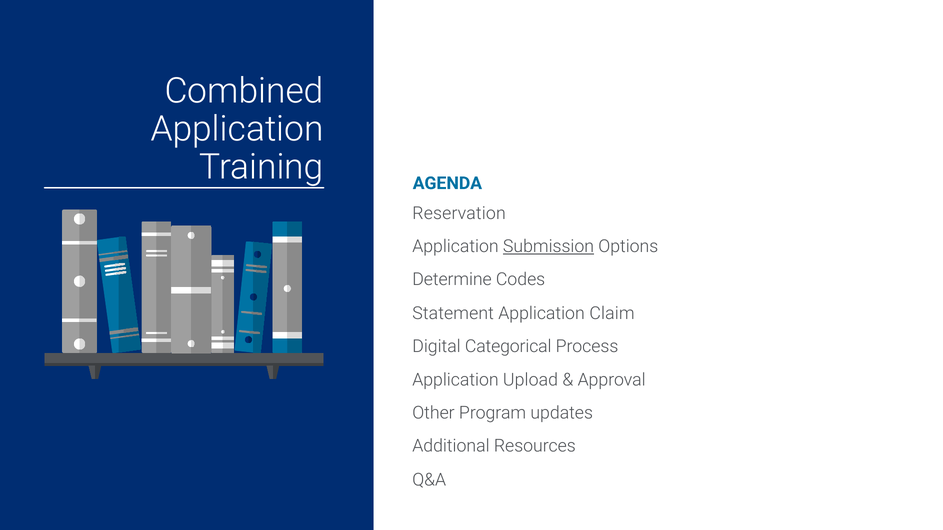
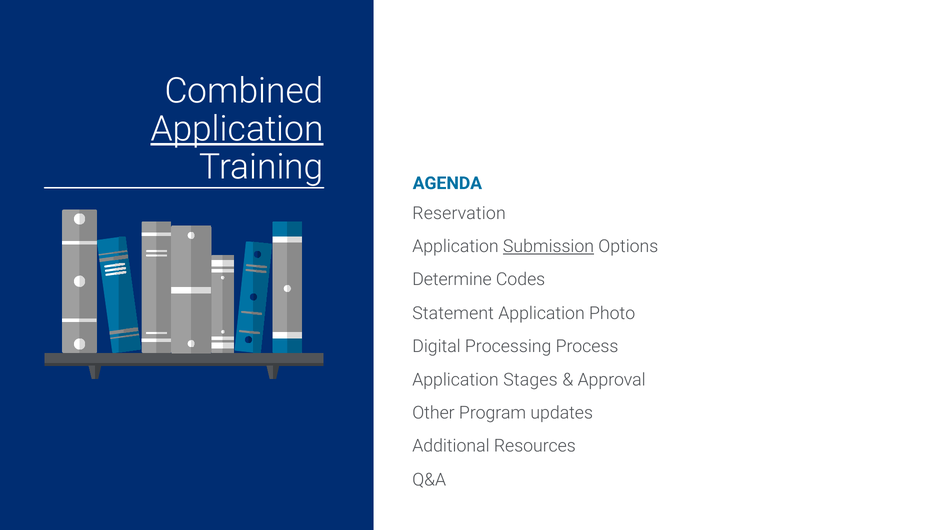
Application underline: none -> present (237, 129)
Claim: Claim -> Photo (612, 313)
Categorical: Categorical -> Processing (508, 347)
Upload: Upload -> Stages (530, 380)
